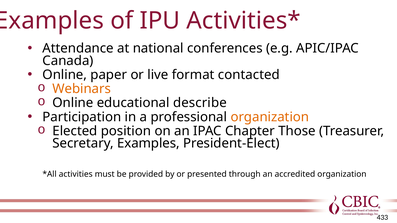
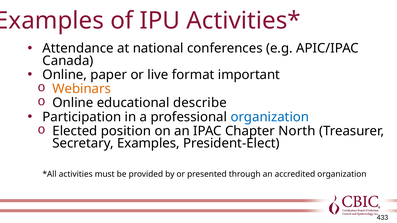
contacted: contacted -> important (249, 75)
organization colour: orange -> blue (270, 117)
Those: Those -> North (297, 131)
